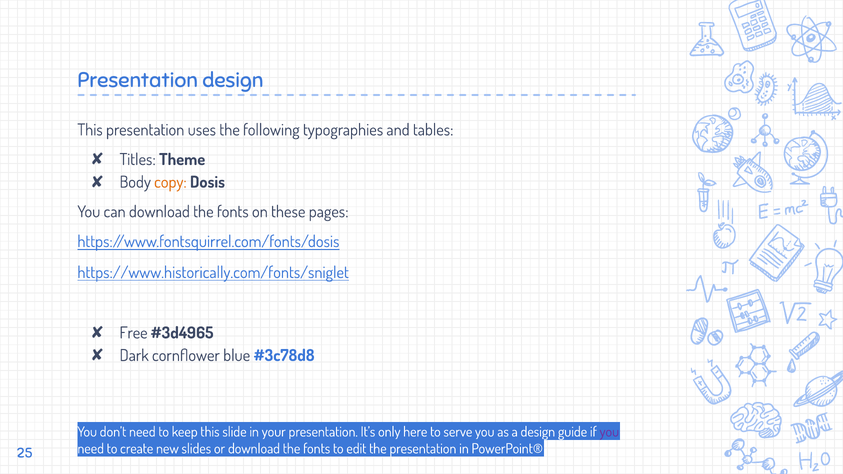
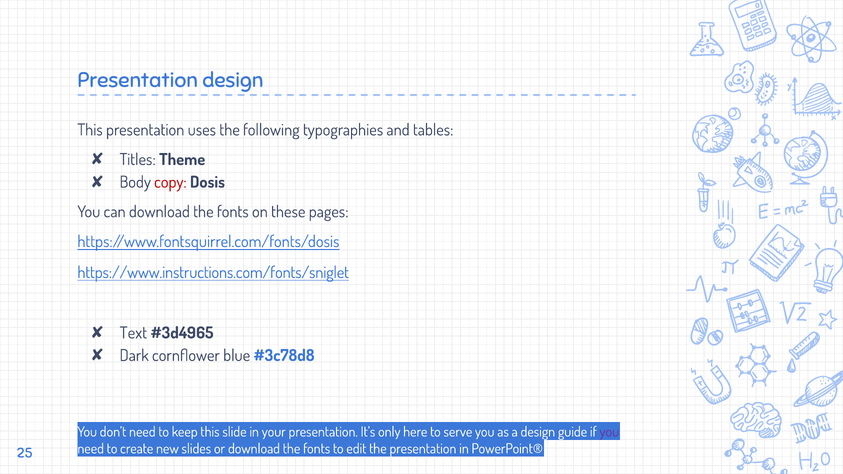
copy colour: orange -> red (170, 182)
https://www.historically.com/fonts/sniglet: https://www.historically.com/fonts/sniglet -> https://www.instructions.com/fonts/sniglet (213, 273)
Free: Free -> Text (133, 333)
